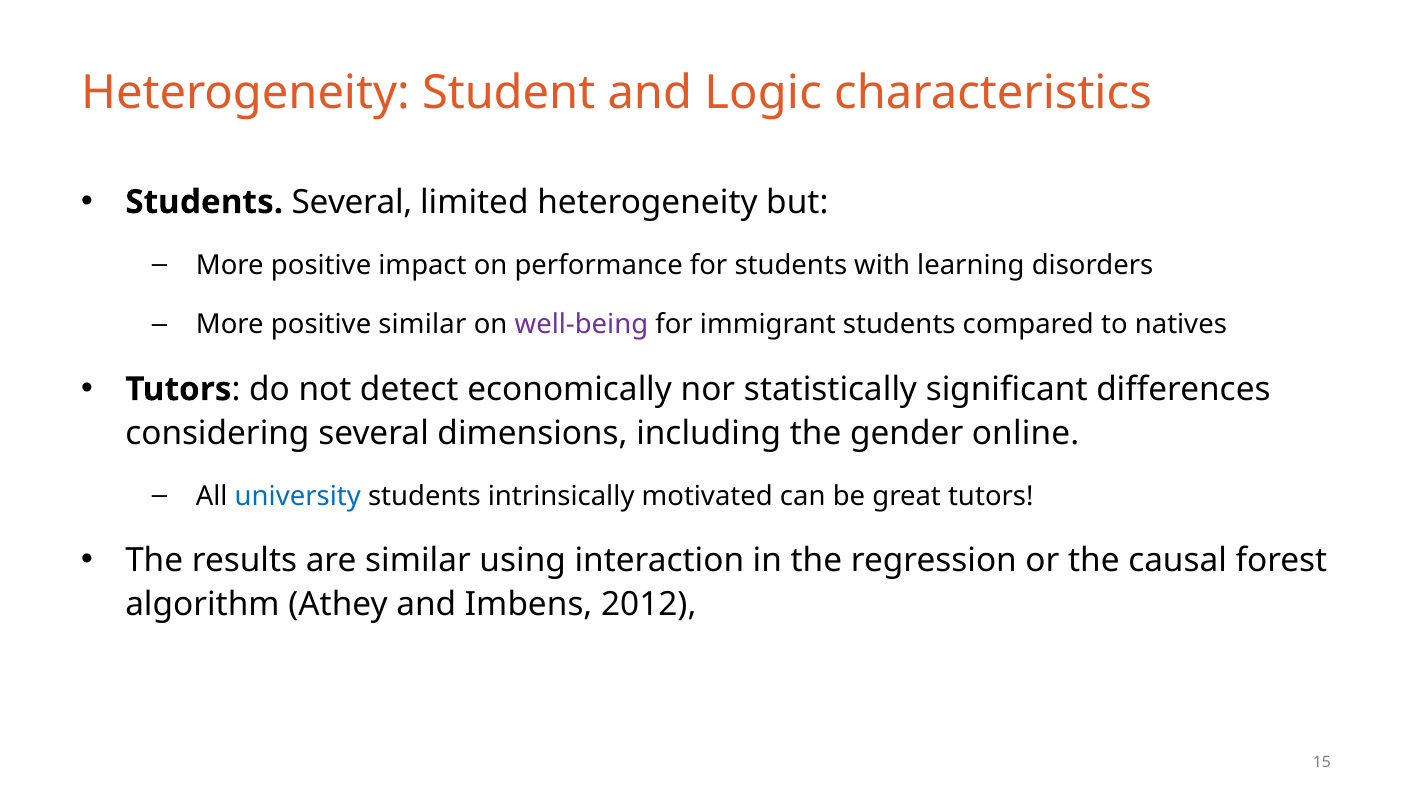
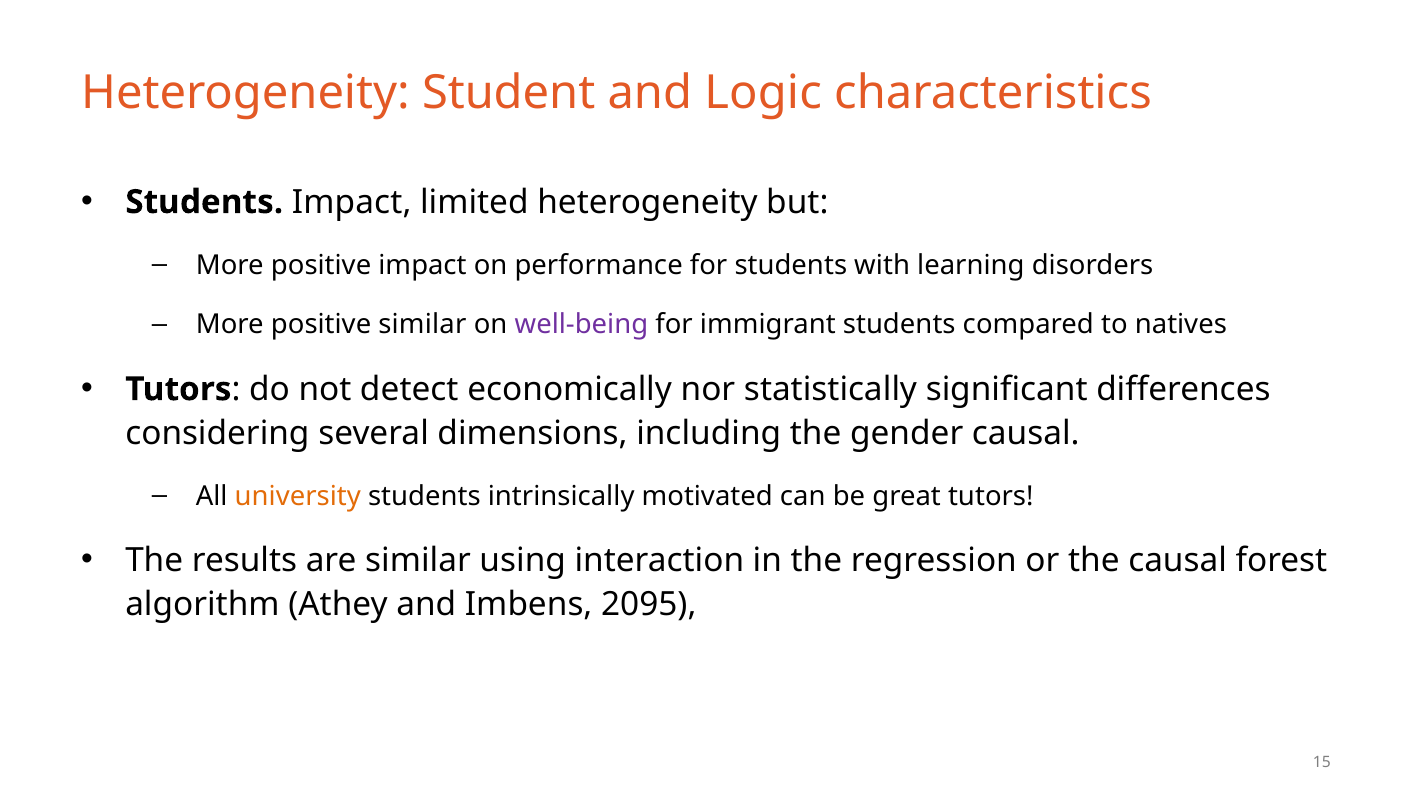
Students Several: Several -> Impact (352, 202)
gender online: online -> causal (1026, 433)
university colour: blue -> orange (298, 496)
2012: 2012 -> 2095 (649, 605)
